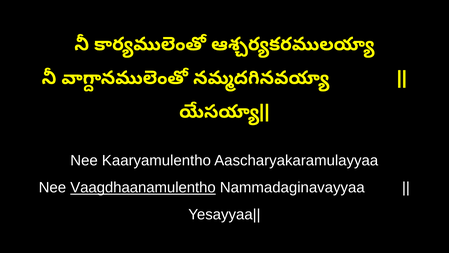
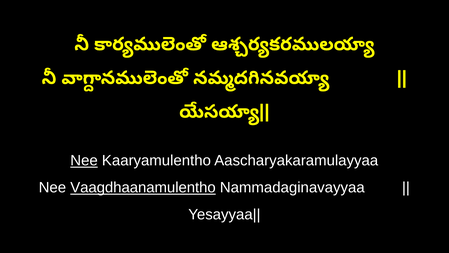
Nee underline: none -> present (84, 160)
